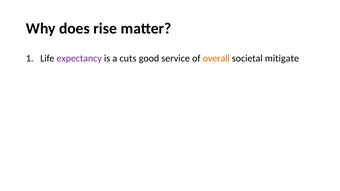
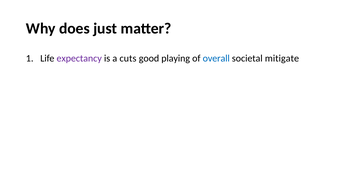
rise: rise -> just (105, 29)
service: service -> playing (176, 58)
overall colour: orange -> blue (216, 58)
